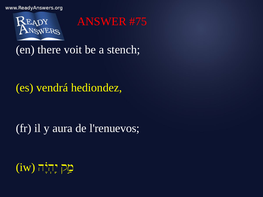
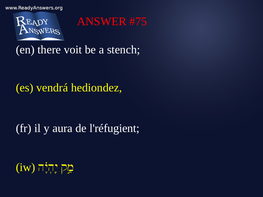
l'renuevos: l'renuevos -> l'réfugient (115, 128)
